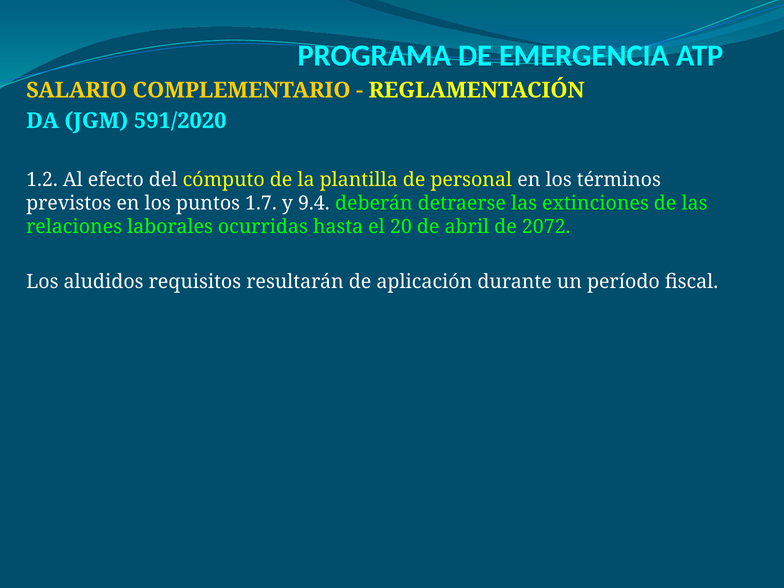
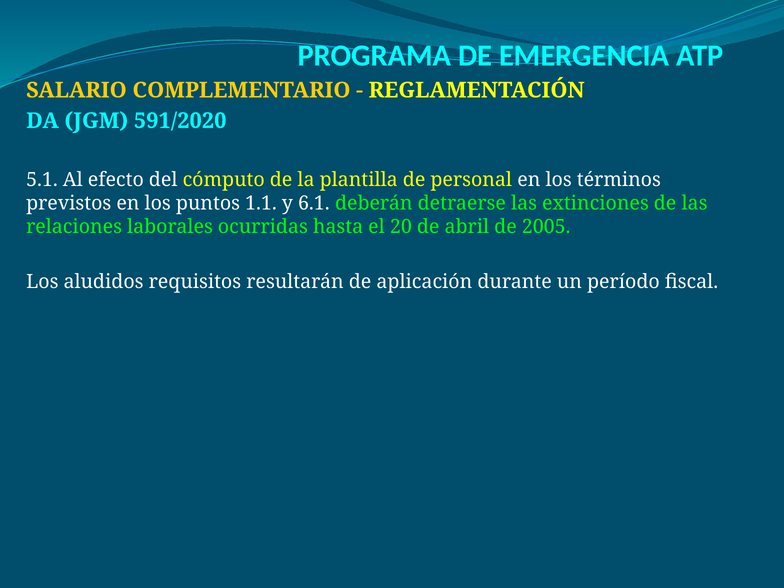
1.2: 1.2 -> 5.1 (42, 180)
1.7: 1.7 -> 1.1 (261, 203)
9.4: 9.4 -> 6.1 (314, 203)
2072: 2072 -> 2005 (546, 227)
